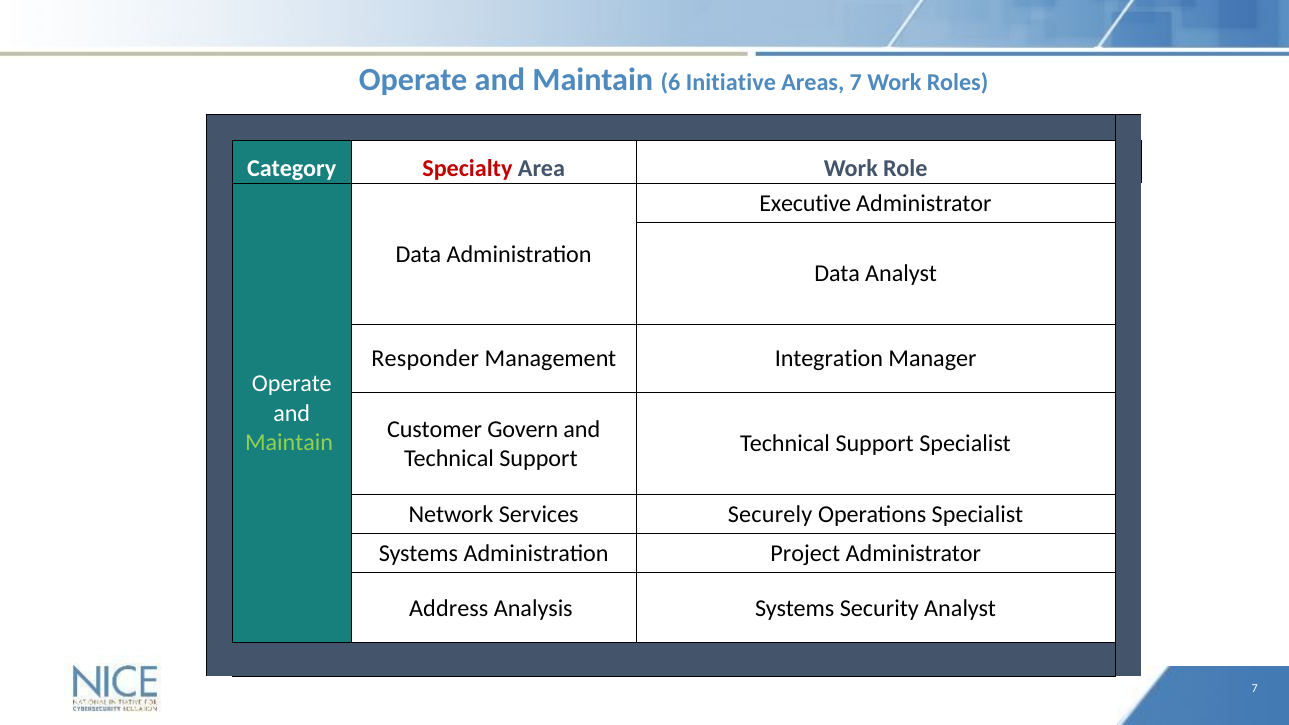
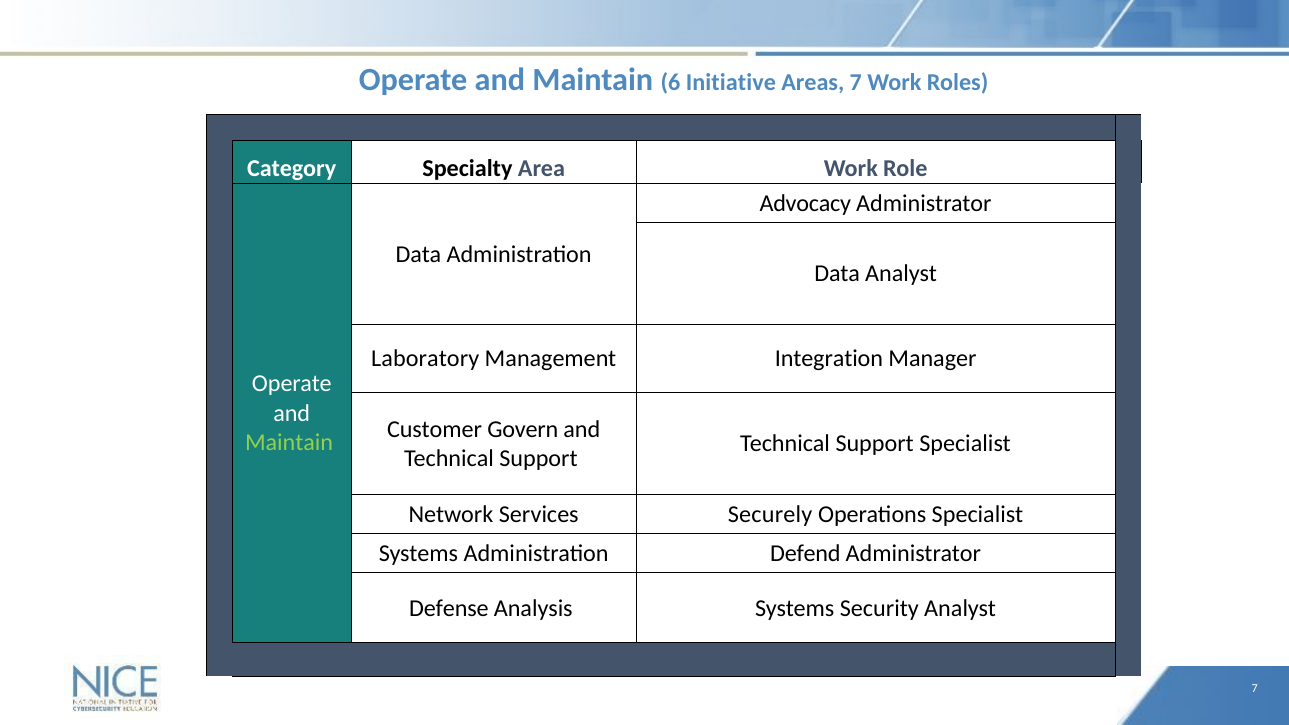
Specialty colour: red -> black (467, 169)
Executive: Executive -> Advocacy (805, 203)
Responder: Responder -> Laboratory (425, 359)
Project: Project -> Defend (805, 554)
Address: Address -> Defense (449, 608)
